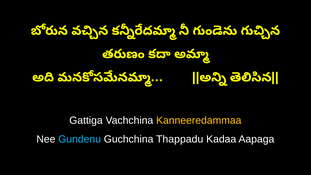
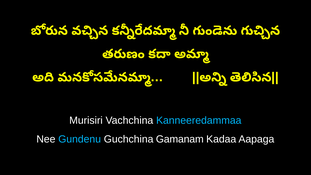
Gattiga: Gattiga -> Murisiri (86, 120)
Kanneeredammaa colour: yellow -> light blue (199, 120)
Thappadu: Thappadu -> Gamanam (180, 139)
